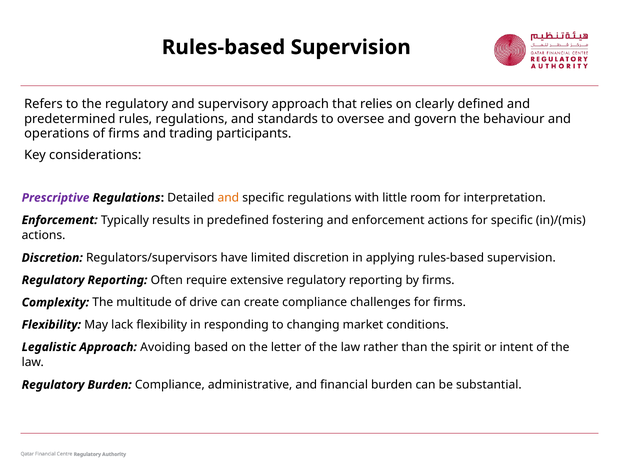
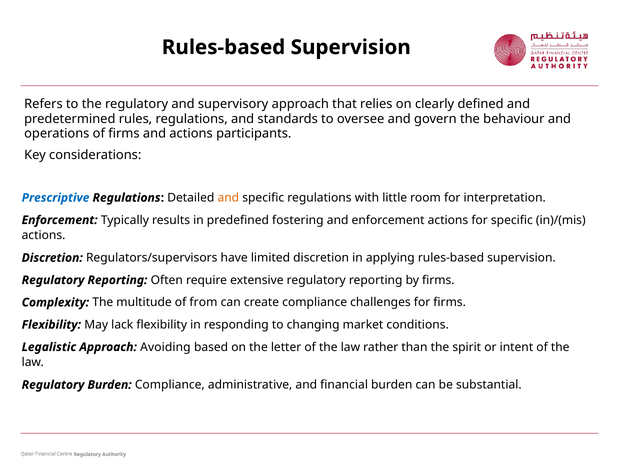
and trading: trading -> actions (191, 134)
Prescriptive colour: purple -> blue (56, 198)
drive: drive -> from (203, 303)
